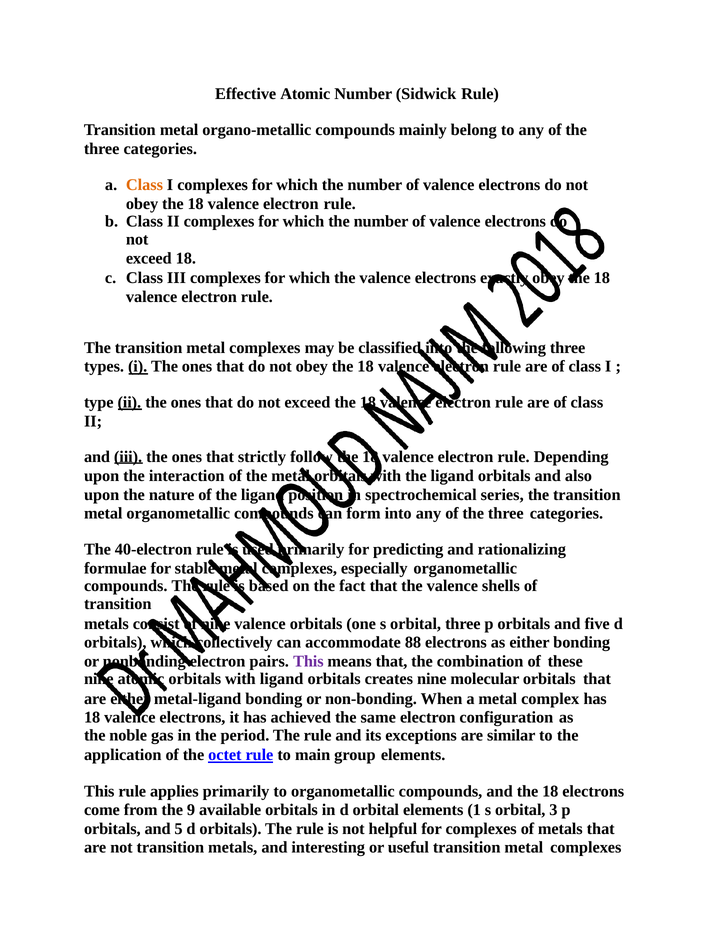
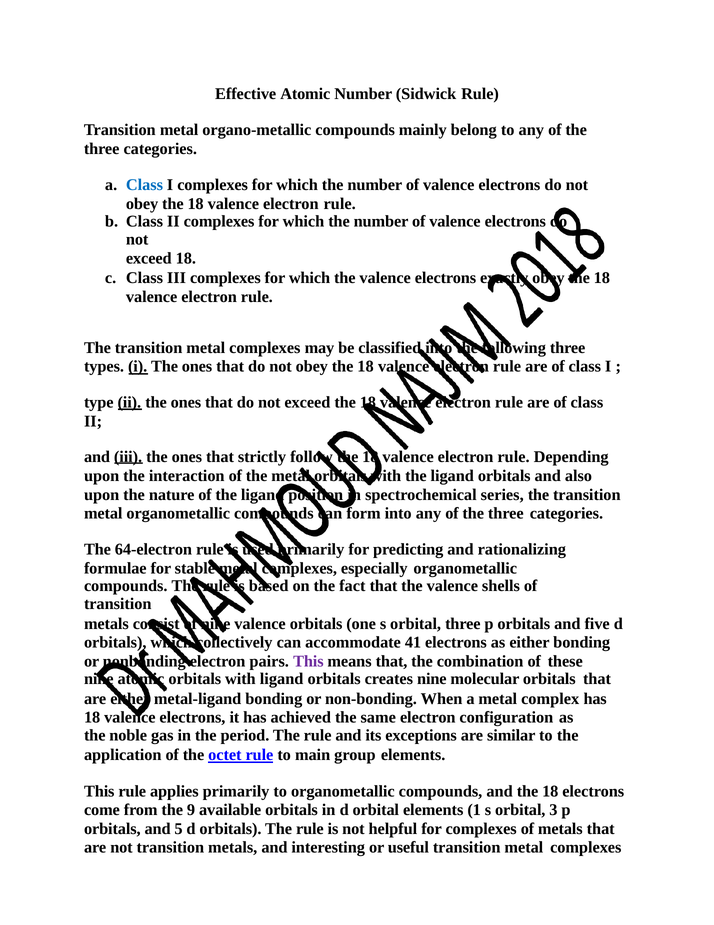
Class colour: orange -> blue (145, 185)
40-electron: 40-electron -> 64-electron (153, 549)
88: 88 -> 41 (413, 642)
